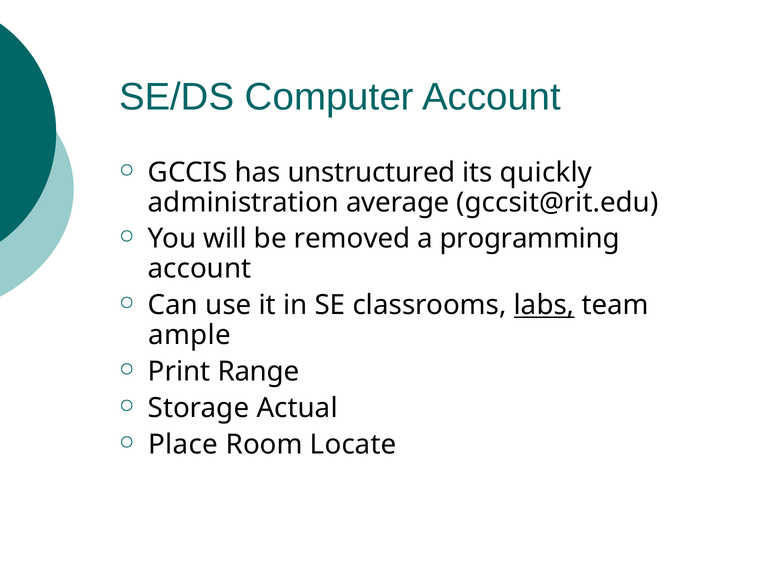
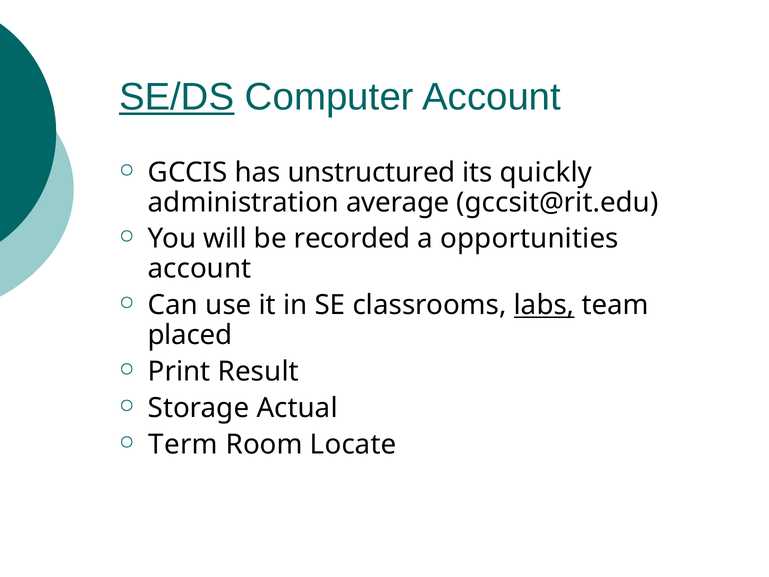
SE/DS underline: none -> present (177, 97)
removed: removed -> recorded (352, 239)
programming: programming -> opportunities (529, 239)
ample: ample -> placed (190, 335)
Range: Range -> Result (258, 371)
Place: Place -> Term (183, 444)
